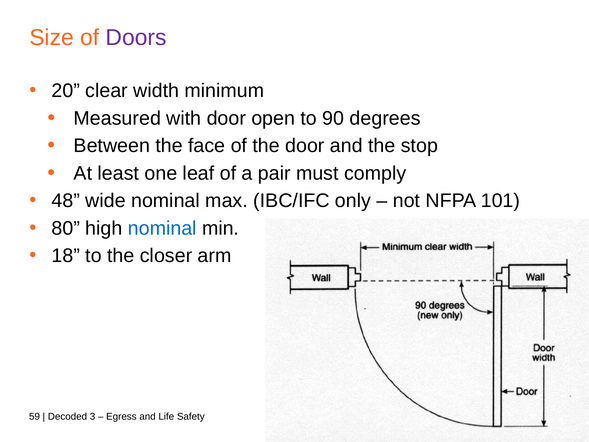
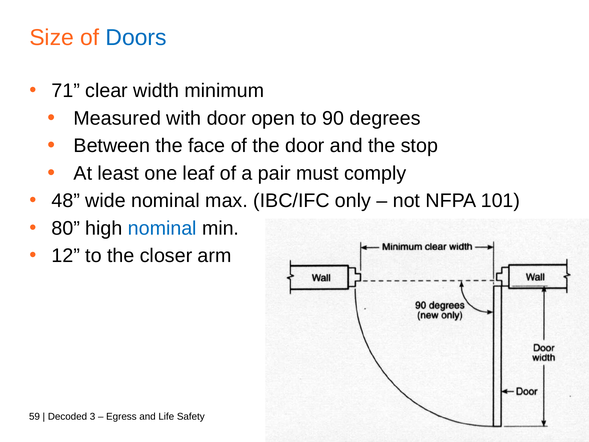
Doors colour: purple -> blue (136, 38)
20: 20 -> 71 (66, 91)
18: 18 -> 12 (66, 256)
